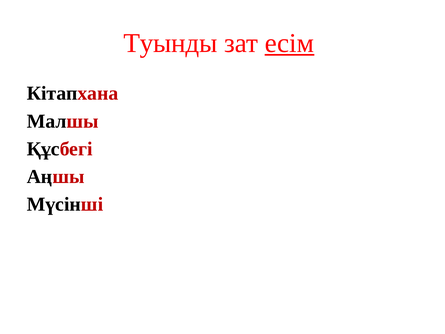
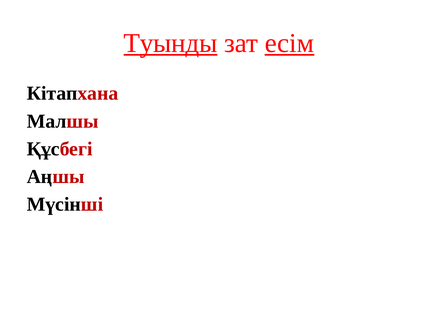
Туынды underline: none -> present (171, 43)
